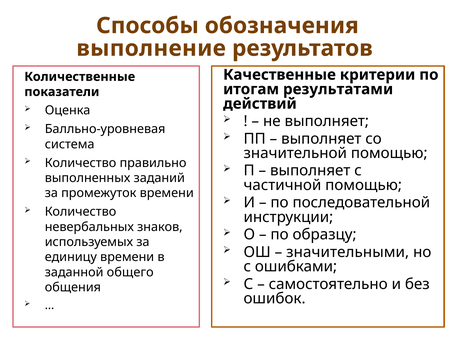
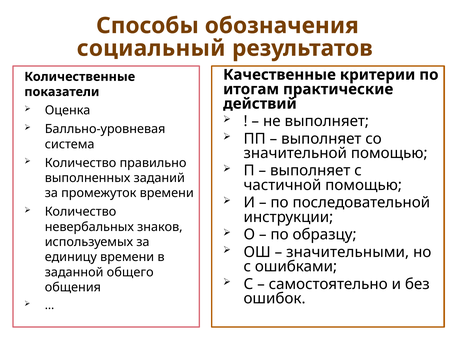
выполнение: выполнение -> социальный (151, 48)
результатами: результатами -> практические (338, 89)
